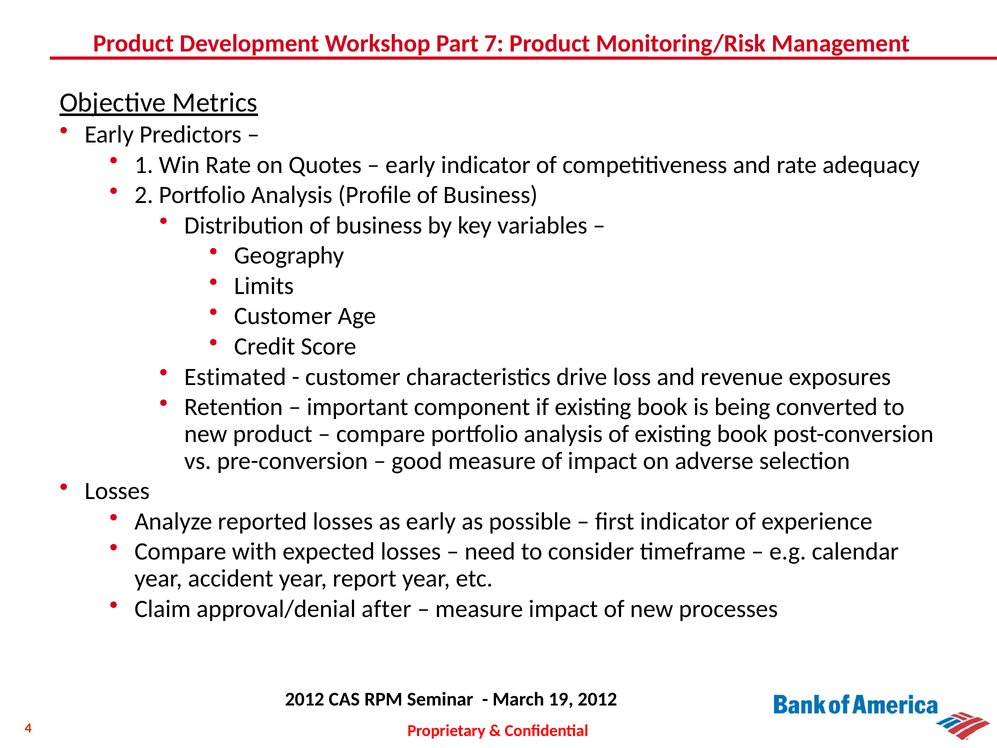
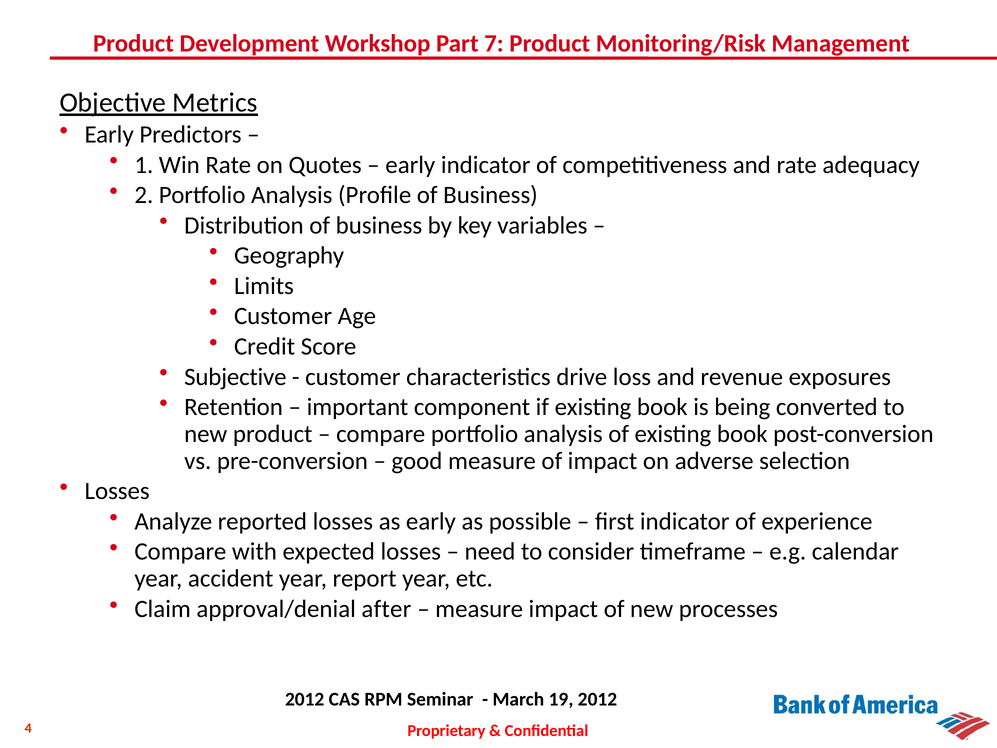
Estimated: Estimated -> Subjective (235, 377)
